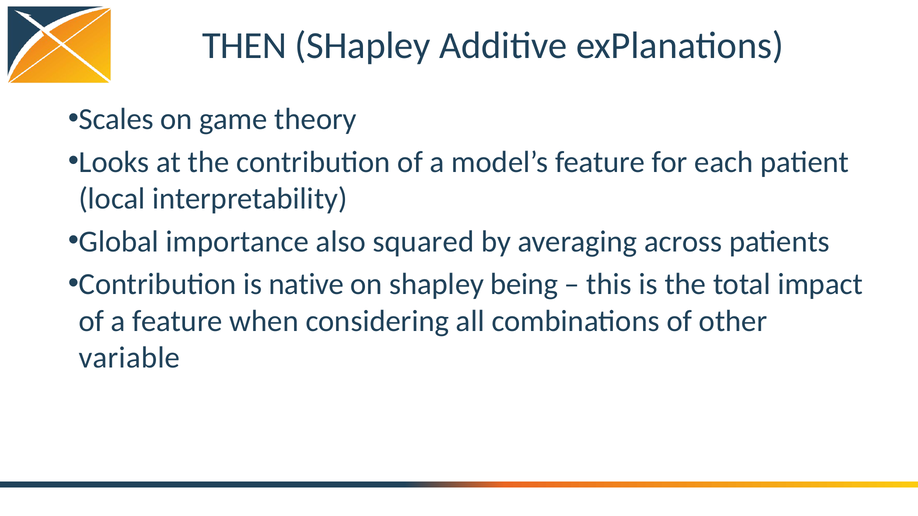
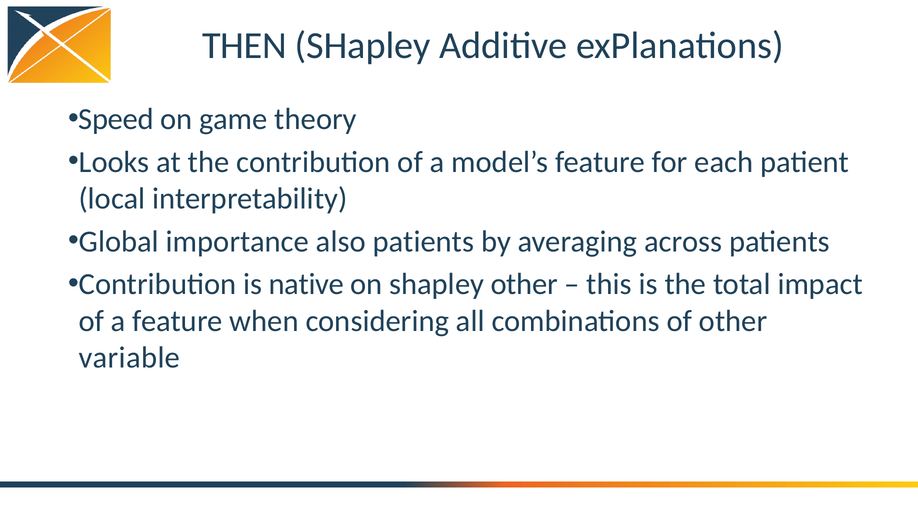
Scales: Scales -> Speed (116, 119)
also squared: squared -> patients (423, 242)
shapley being: being -> other (524, 284)
